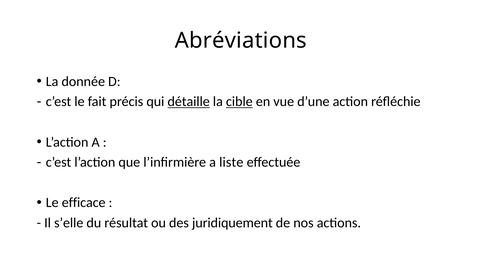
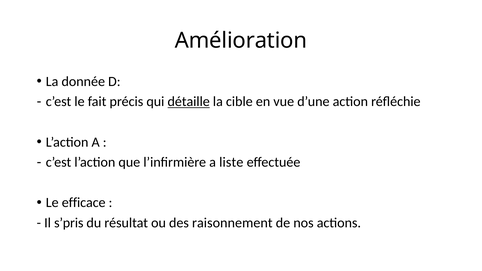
Abréviations: Abréviations -> Amélioration (241, 40)
cible underline: present -> none (239, 102)
s’elle: s’elle -> s’pris (69, 223)
juridiquement: juridiquement -> raisonnement (232, 223)
